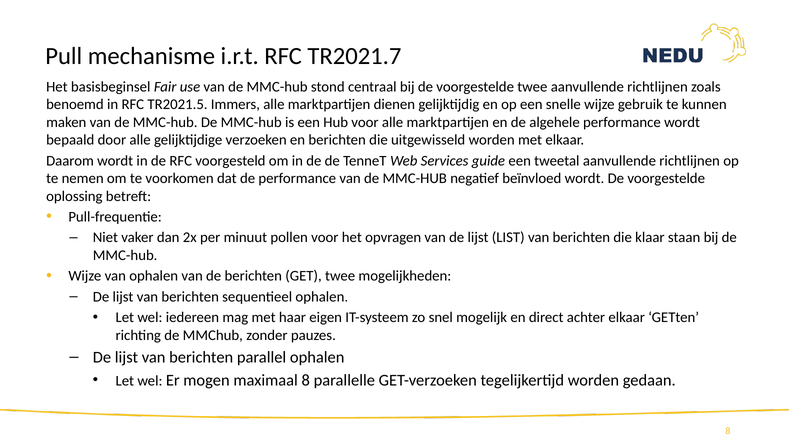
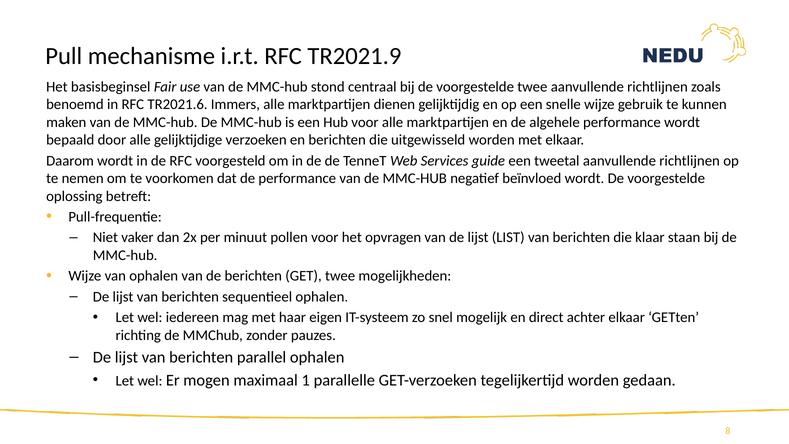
TR2021.7: TR2021.7 -> TR2021.9 (354, 56)
TR2021.5: TR2021.5 -> TR2021.6 (178, 104)
maximaal 8: 8 -> 1 (306, 380)
